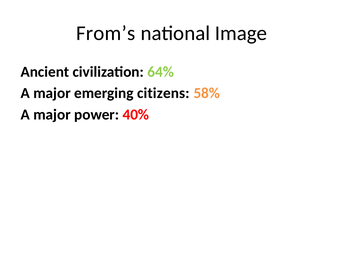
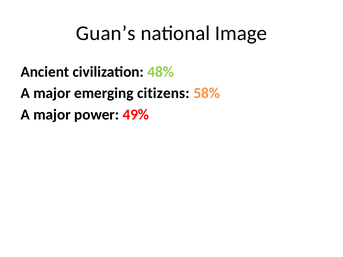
From’s: From’s -> Guan’s (106, 33)
64%: 64% -> 48% (161, 72)
40%: 40% -> 49% (136, 115)
